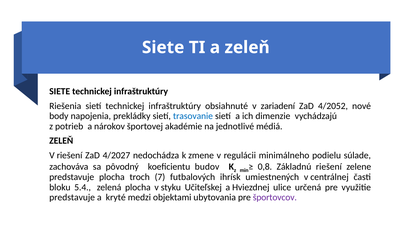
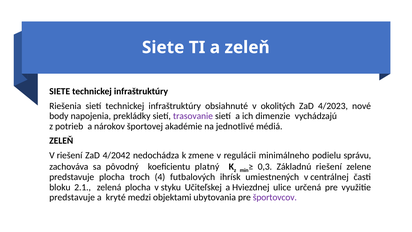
zariadení: zariadení -> okolitých (278, 106)
4/2052: 4/2052 -> 4/2023 (333, 106)
trasovanie colour: blue -> purple (193, 116)
4/2027: 4/2027 -> 4/2042 (116, 155)
súlade: súlade -> správu (357, 155)
budov: budov -> platný (207, 167)
0,8: 0,8 -> 0,3 (265, 167)
7: 7 -> 4 (160, 177)
5.4: 5.4 -> 2.1 (83, 187)
